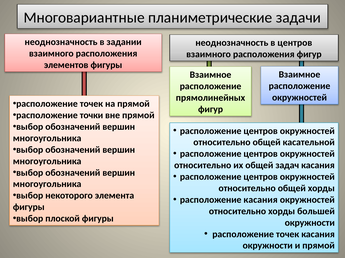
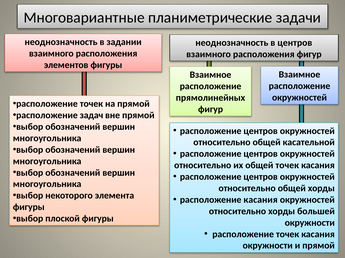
точки: точки -> задач (91, 116)
общей задач: задач -> точек (287, 166)
